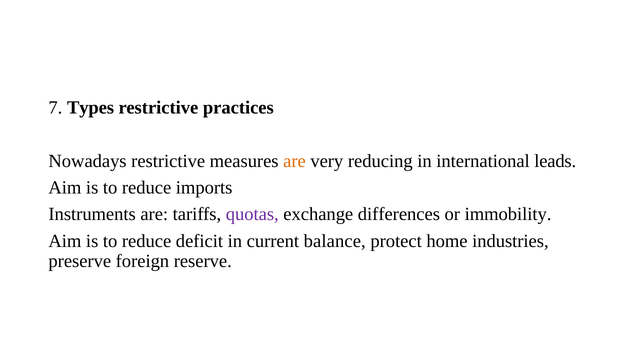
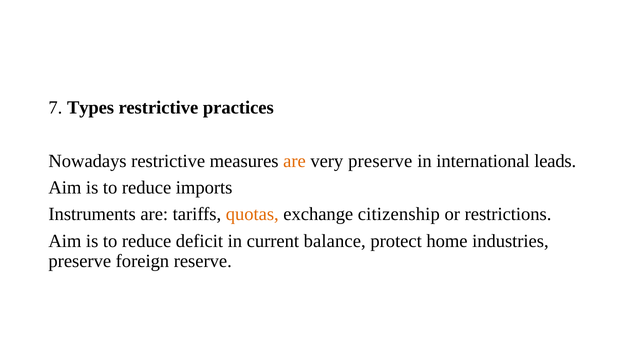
very reducing: reducing -> preserve (380, 161)
quotas colour: purple -> orange (252, 214)
differences: differences -> citizenship (399, 214)
immobility: immobility -> restrictions (508, 214)
